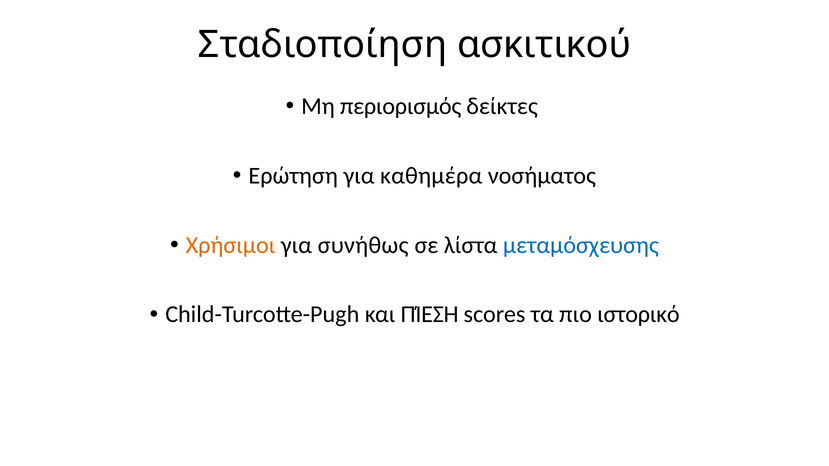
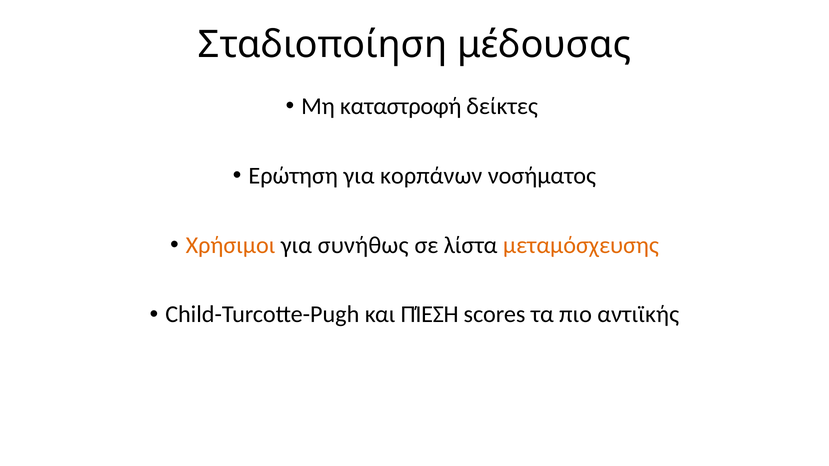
ασκιτικού: ασκιτικού -> μέδουσας (544, 45)
περιορισμός: περιορισμός -> καταστροφή (401, 106)
καθημέρα: καθημέρα -> κορπάνων (431, 176)
μεταμόσχευσης colour: blue -> orange (581, 245)
ιστορικό: ιστορικό -> αντιϊκής (638, 315)
